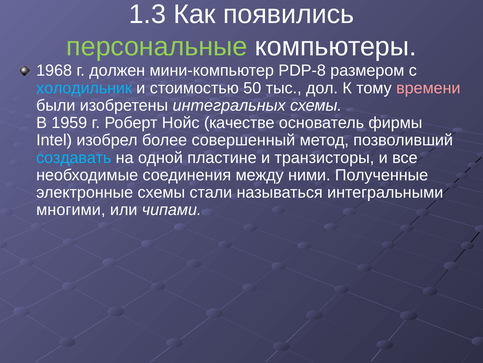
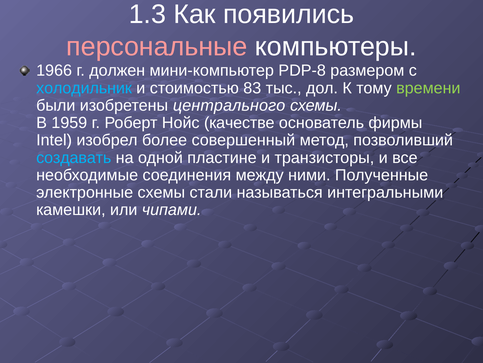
персональные colour: light green -> pink (157, 47)
1968: 1968 -> 1966 (54, 70)
50: 50 -> 83 (252, 88)
времени colour: pink -> light green (428, 88)
интегральных: интегральных -> центрального (229, 105)
многими: многими -> камешки (71, 210)
